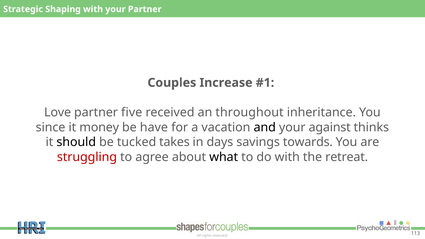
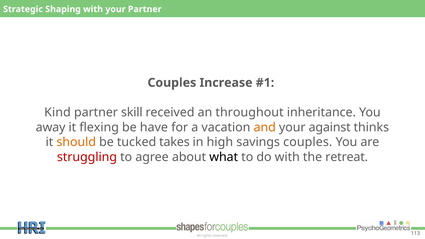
Love: Love -> Kind (57, 112)
five: five -> skill (132, 112)
since: since -> away (51, 127)
money: money -> flexing (99, 127)
and colour: black -> orange (265, 127)
should colour: black -> orange (76, 142)
days: days -> high (220, 142)
savings towards: towards -> couples (308, 142)
